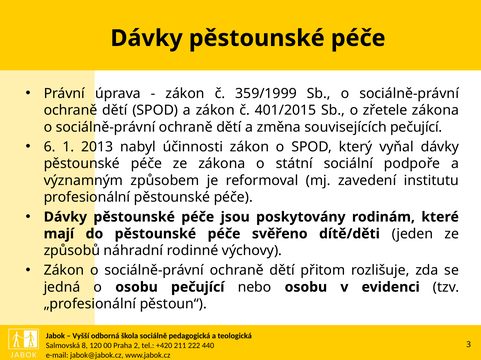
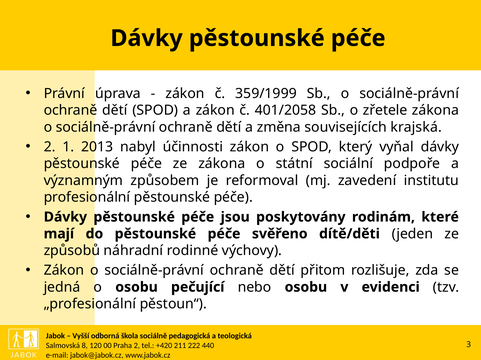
401/2015: 401/2015 -> 401/2058 (286, 111)
souvisejících pečující: pečující -> krajská (416, 127)
6: 6 -> 2 (50, 147)
